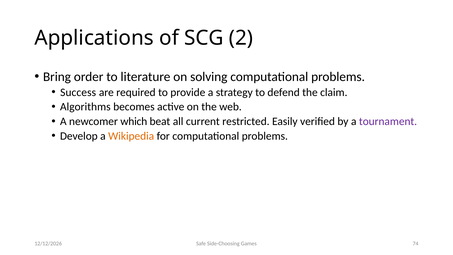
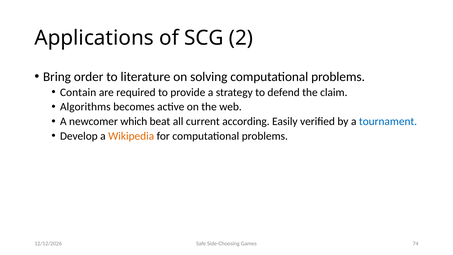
Success: Success -> Contain (78, 92)
restricted: restricted -> according (246, 121)
tournament colour: purple -> blue (388, 121)
